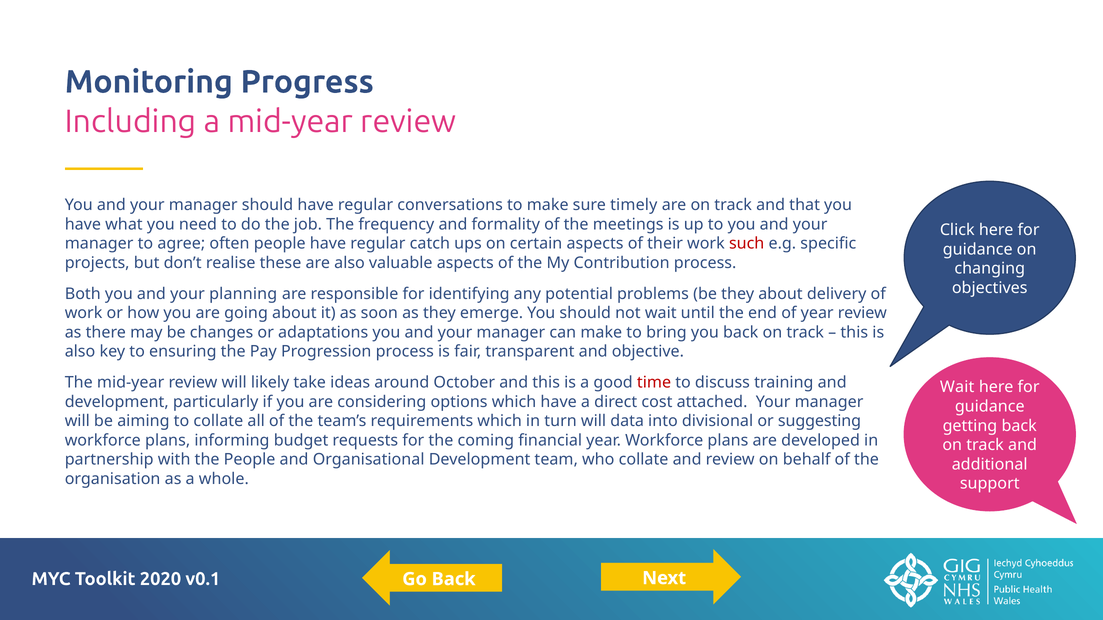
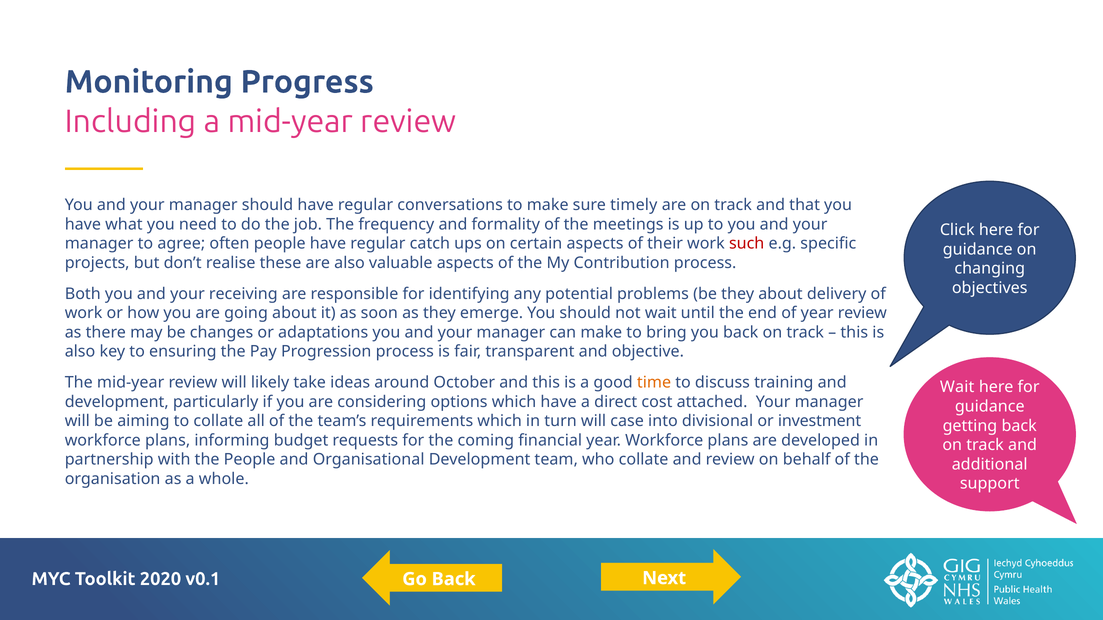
planning: planning -> receiving (243, 294)
time colour: red -> orange (654, 383)
data: data -> case (627, 421)
suggesting: suggesting -> investment (820, 421)
